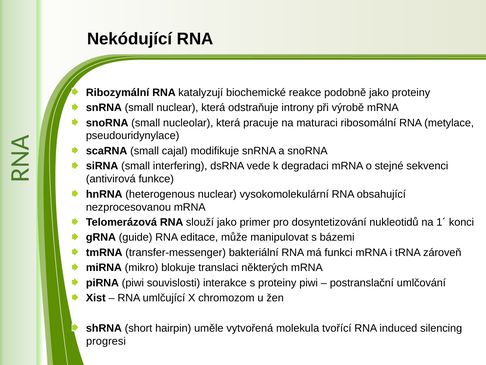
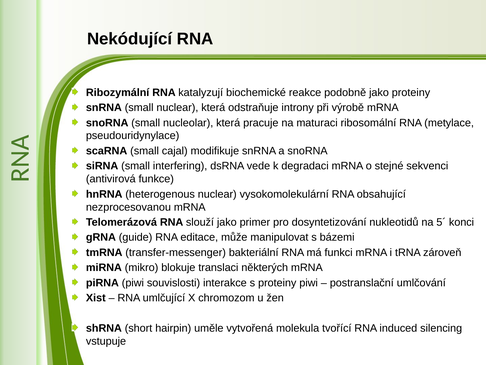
1´: 1´ -> 5´ (441, 222)
progresi: progresi -> vstupuje (106, 341)
